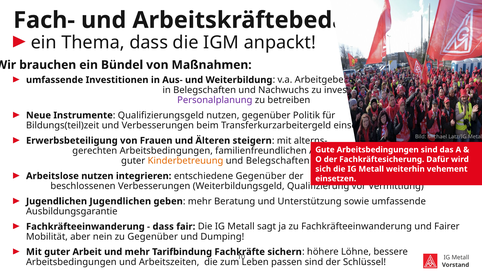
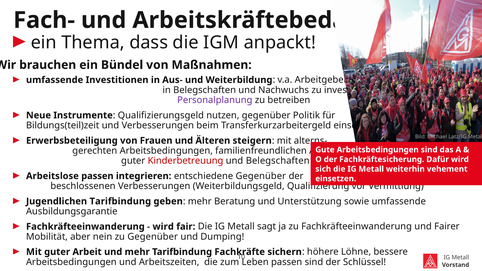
Kinderbetreuung colour: orange -> red (186, 161)
Arbeitslose nutzen: nutzen -> passen (97, 176)
Jugendlichen Jugendlichen: Jugendlichen -> Tarifbindung (120, 201)
dass: dass -> wird (163, 227)
